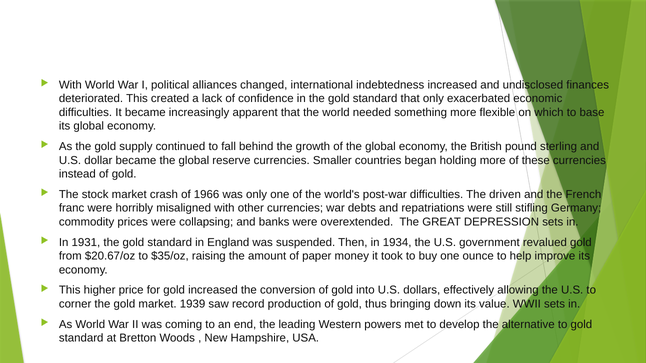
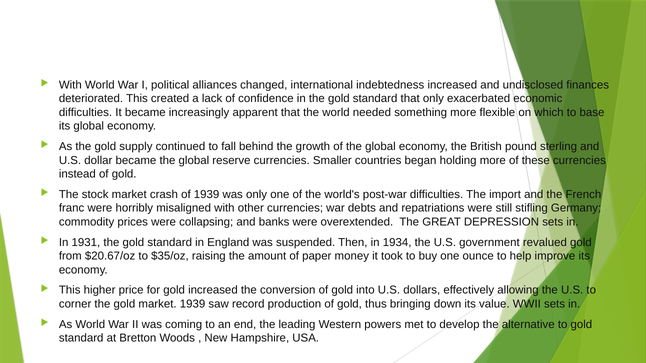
of 1966: 1966 -> 1939 (207, 195)
driven: driven -> import (505, 195)
